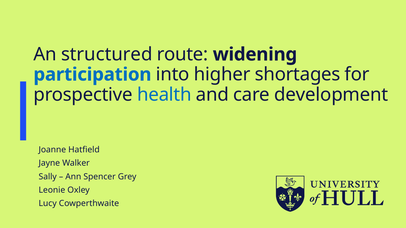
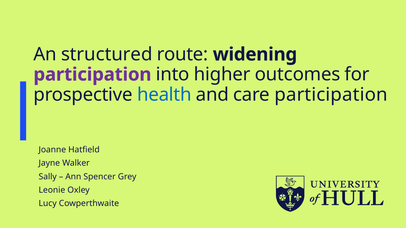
participation colour: blue -> purple (92, 75)
shortages: shortages -> outcomes (298, 75)
care development: development -> participation (331, 95)
